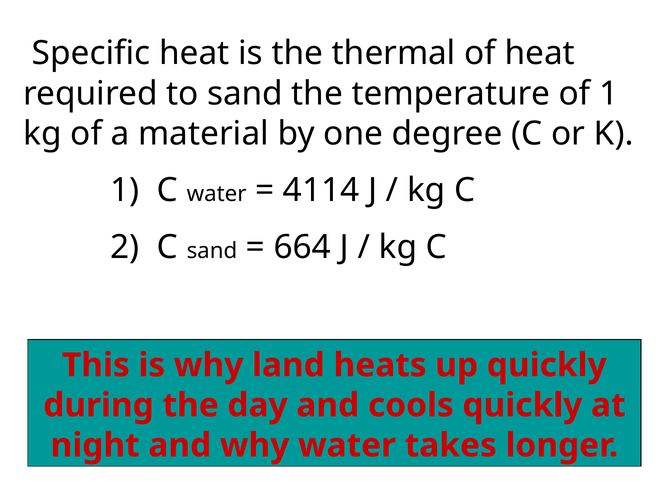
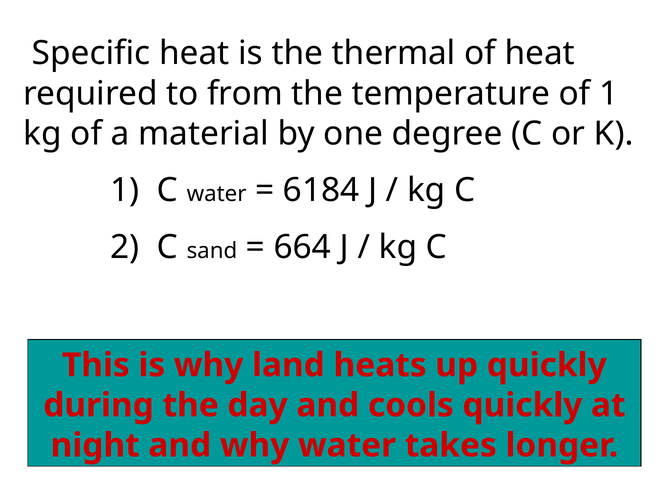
to sand: sand -> from (245, 94)
4114: 4114 -> 6184 (321, 191)
